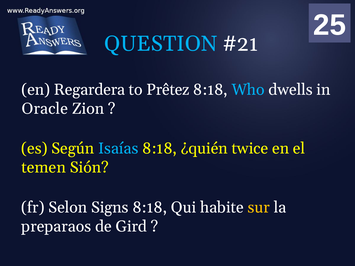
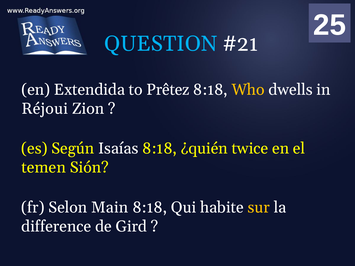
Regardera: Regardera -> Extendida (89, 90)
Who colour: light blue -> yellow (248, 90)
Oracle: Oracle -> Réjoui (45, 109)
Isaías colour: light blue -> white (118, 149)
Signs: Signs -> Main (110, 208)
preparaos: preparaos -> difference (56, 227)
